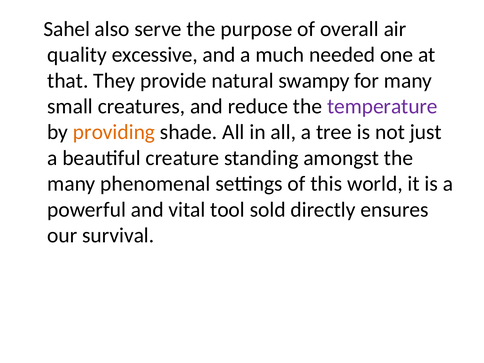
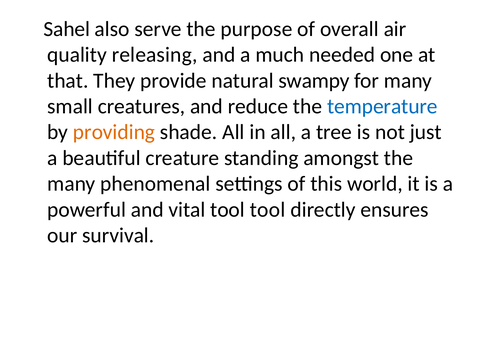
excessive: excessive -> releasing (155, 55)
temperature colour: purple -> blue (382, 106)
tool sold: sold -> tool (268, 210)
